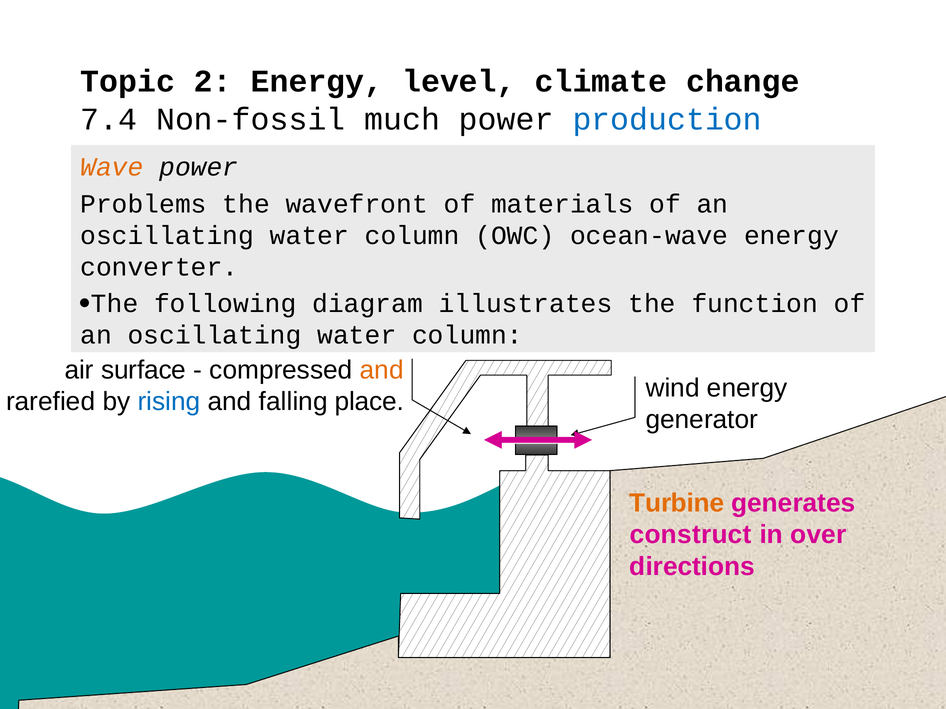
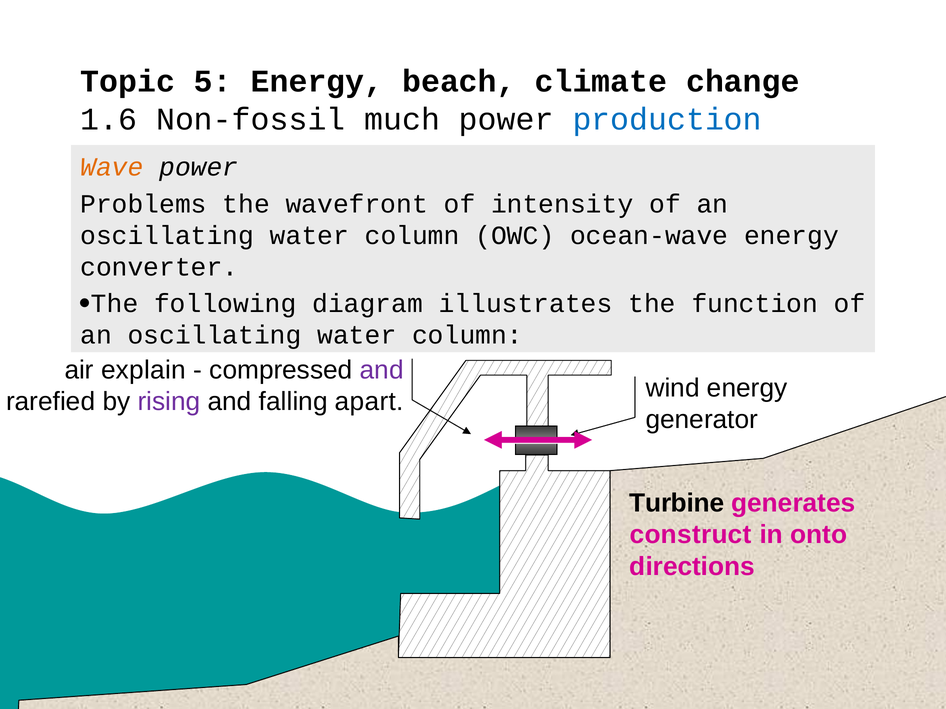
2: 2 -> 5 (213, 82)
level: level -> beach (459, 82)
7.4: 7.4 -> 1.6 (109, 119)
materials: materials -> intensity (562, 204)
surface: surface -> explain (143, 370)
and colour: orange -> purple (382, 370)
rising colour: blue -> purple (169, 402)
place: place -> apart (369, 402)
Turbine colour: orange -> black (677, 504)
over: over -> onto (819, 535)
